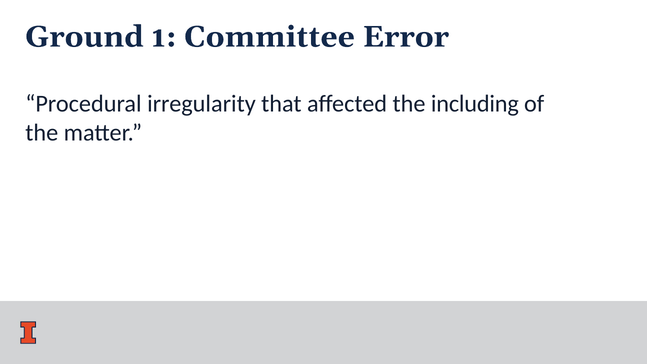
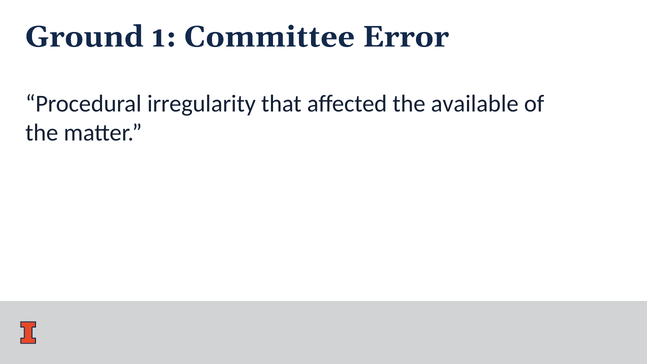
including: including -> available (475, 104)
